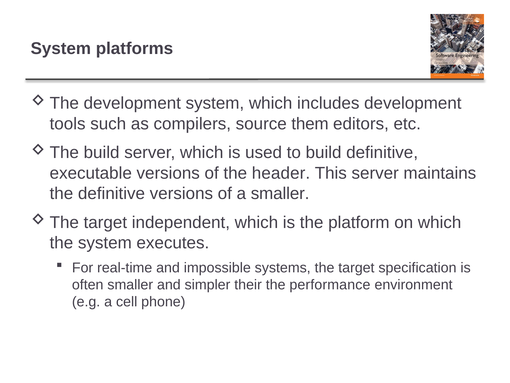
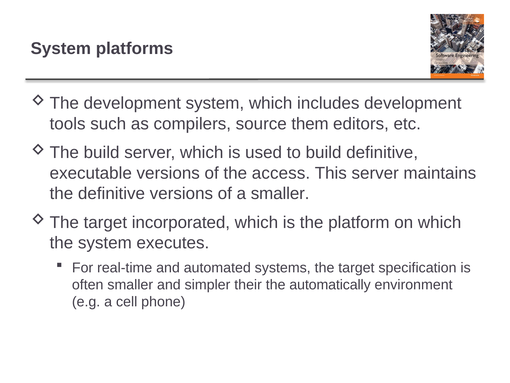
header: header -> access (281, 173)
independent: independent -> incorporated (181, 222)
impossible: impossible -> automated (217, 267)
performance: performance -> automatically (330, 284)
